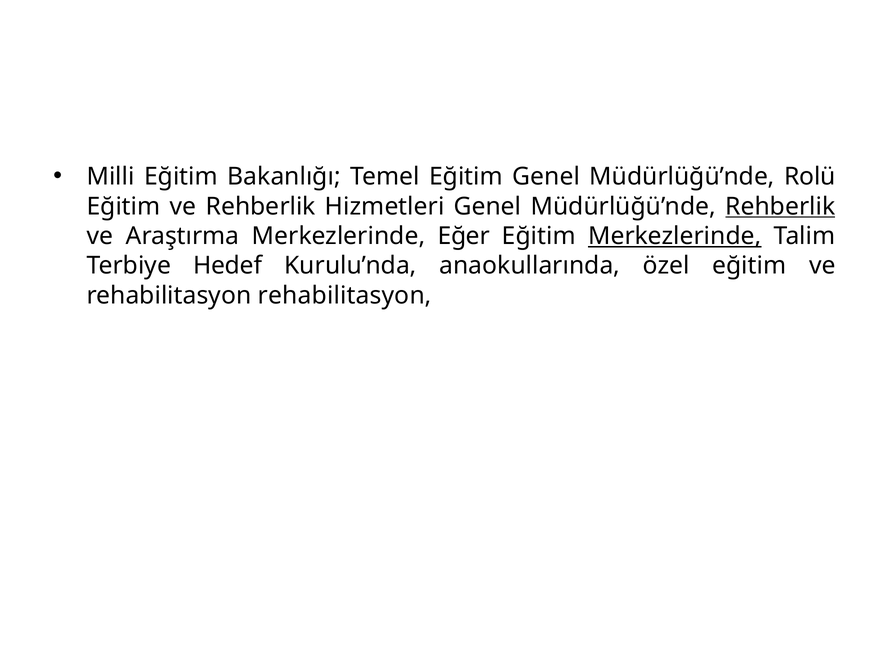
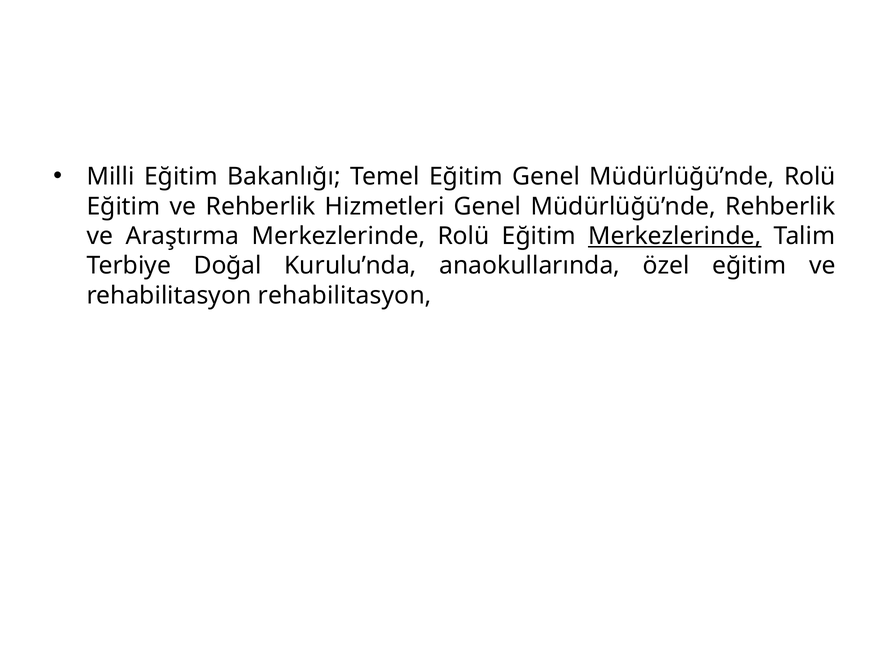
Rehberlik underline: present -> none (780, 206)
Merkezlerinde Eğer: Eğer -> Rolü (464, 236)
Hedef: Hedef -> Doğal (228, 266)
